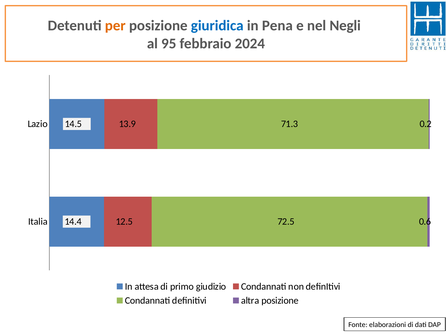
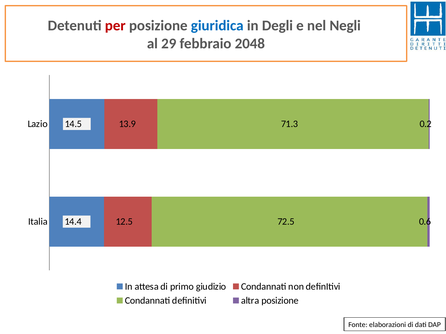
per colour: orange -> red (115, 26)
Pena: Pena -> Degli (277, 26)
95: 95 -> 29 (169, 44)
2024: 2024 -> 2048 (250, 44)
